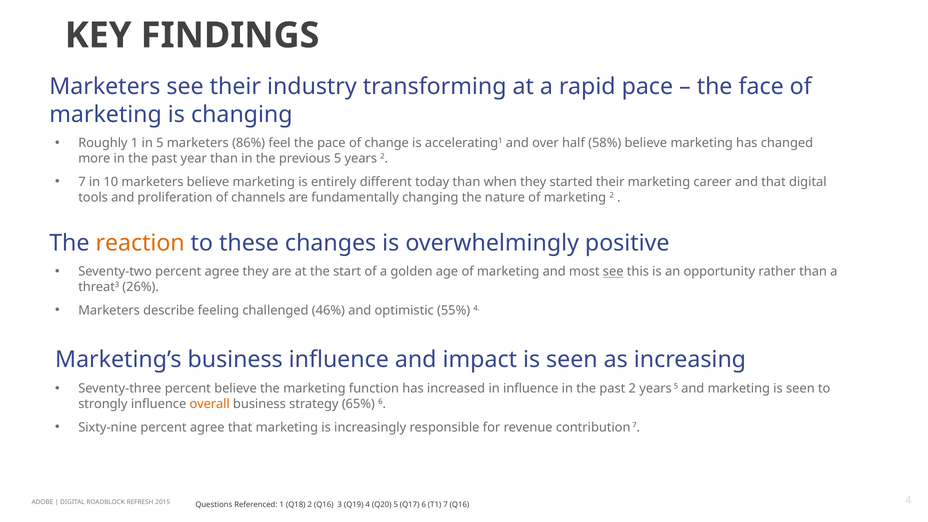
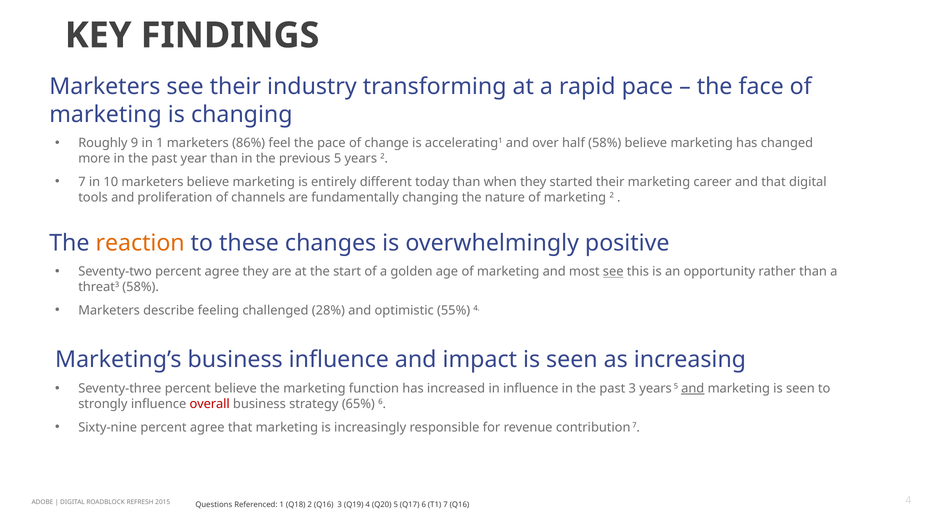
Roughly 1: 1 -> 9 (135, 143)
in 5: 5 -> 1 (160, 143)
threat3 26%: 26% -> 58% (141, 287)
46%: 46% -> 28% (328, 310)
past 2: 2 -> 3 (632, 389)
and underline: none -> present (693, 389)
overall colour: orange -> red (210, 404)
